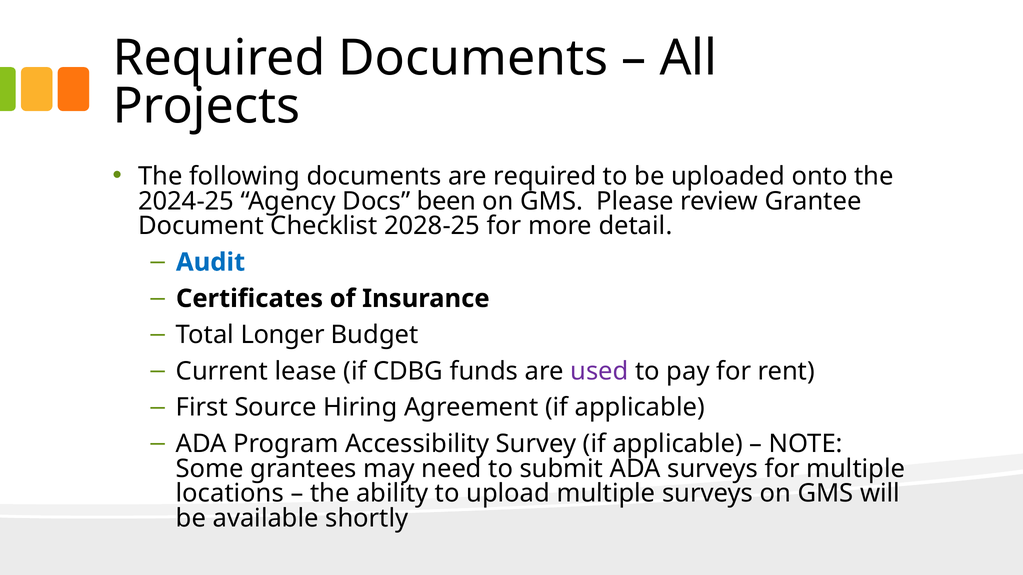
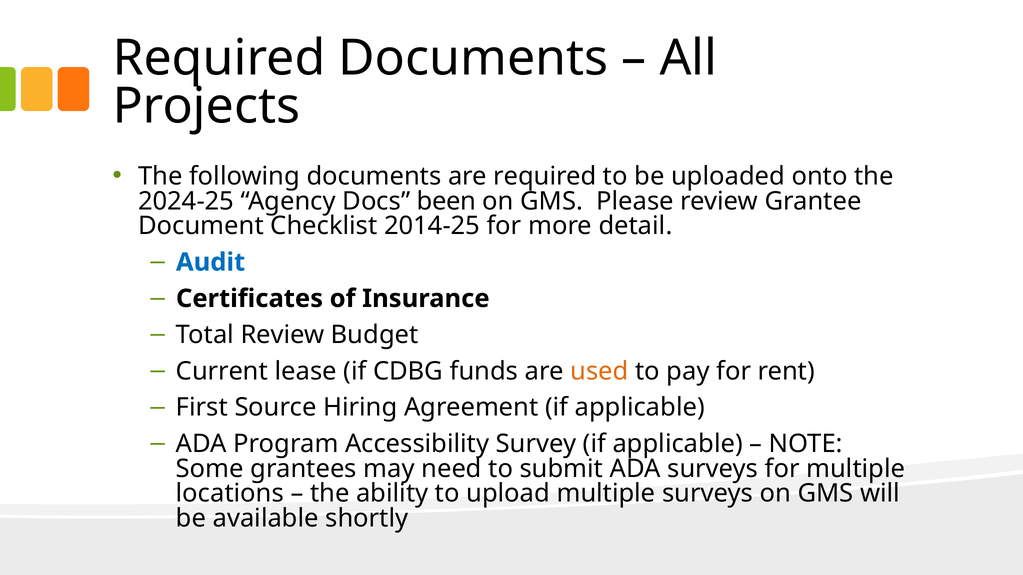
2028-25: 2028-25 -> 2014-25 (432, 226)
Total Longer: Longer -> Review (283, 335)
used colour: purple -> orange (599, 372)
